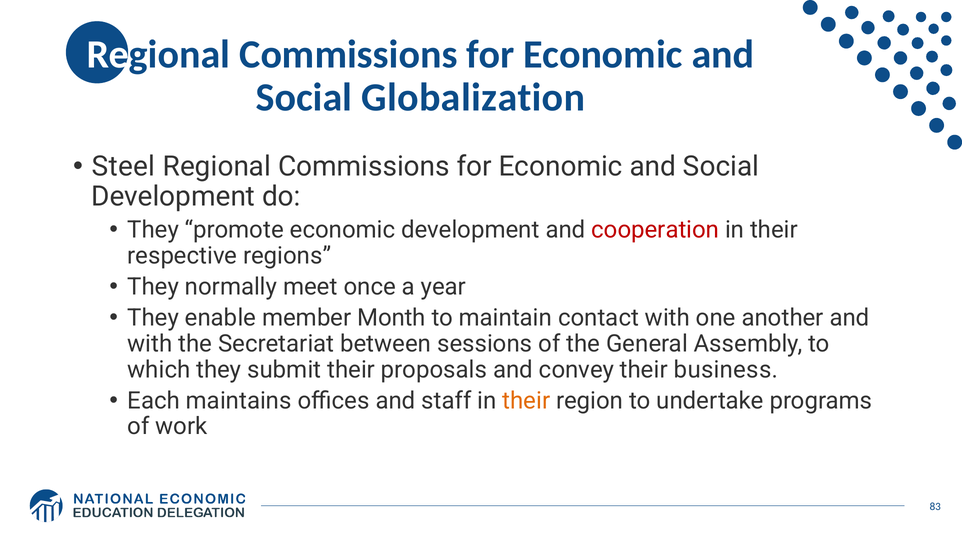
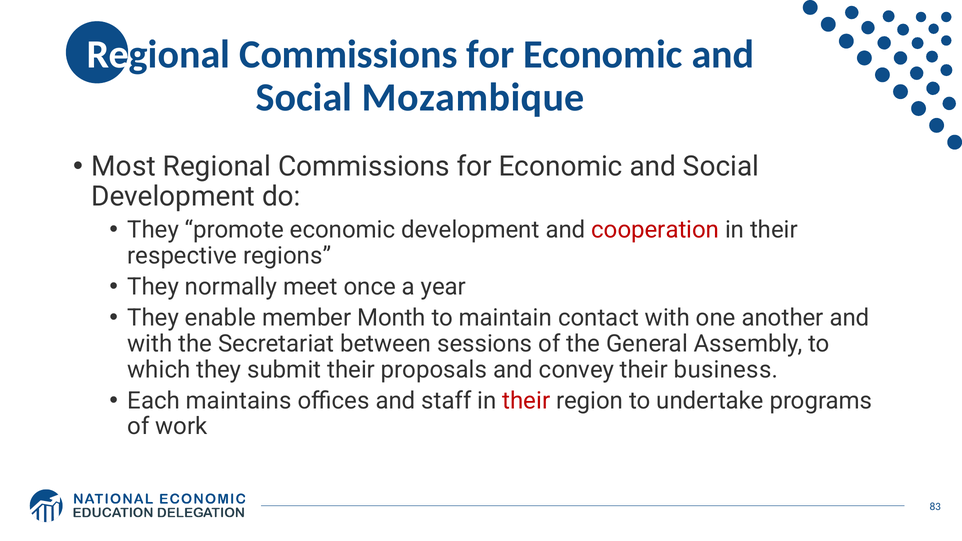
Globalization: Globalization -> Mozambique (473, 98)
Steel: Steel -> Most (124, 166)
their colour: orange -> red (526, 401)
